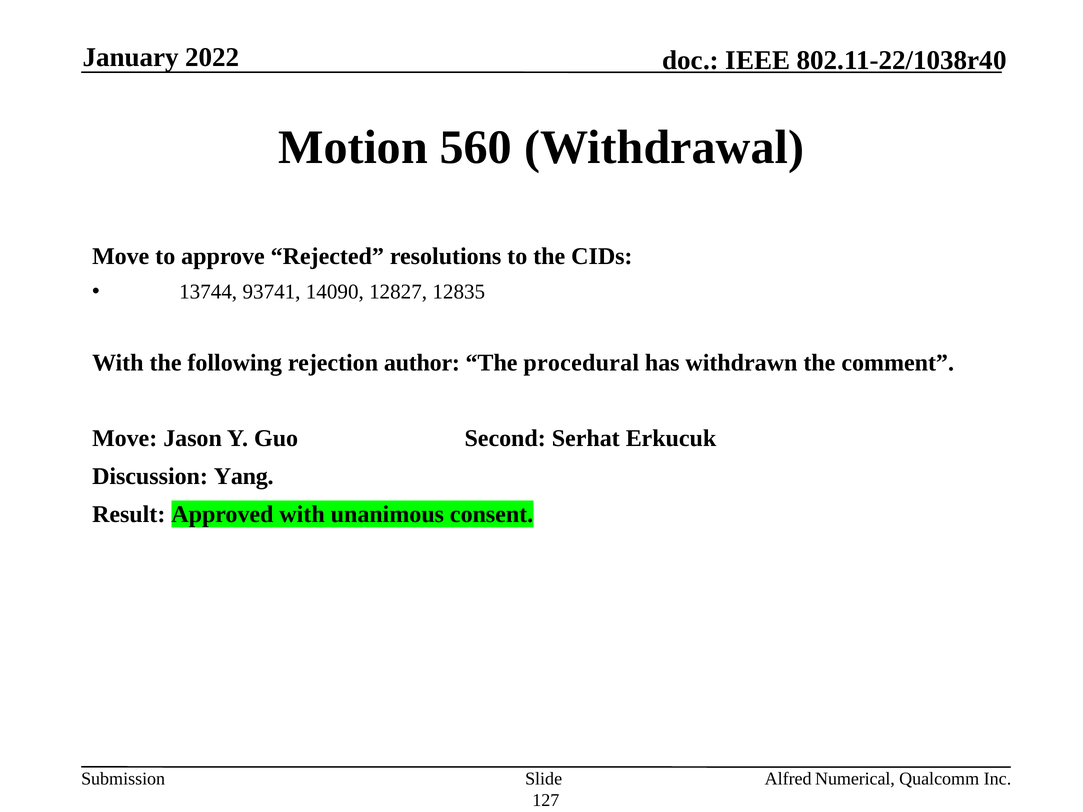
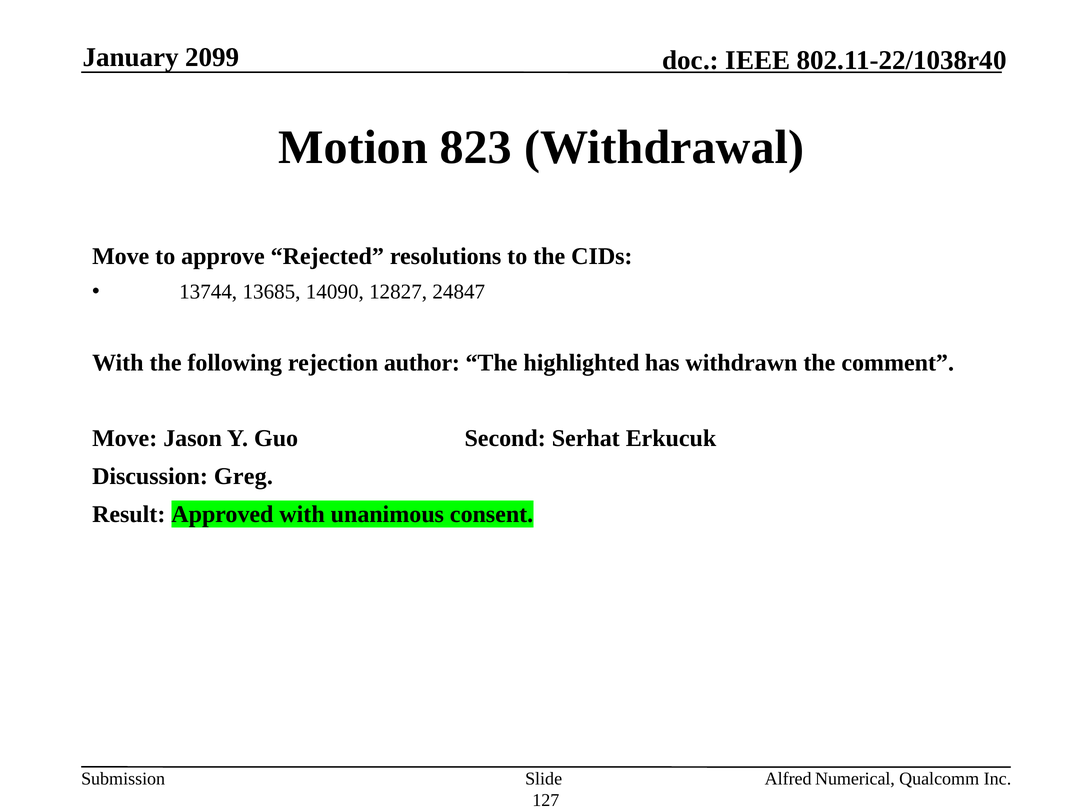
2022: 2022 -> 2099 (212, 57)
560: 560 -> 823 (476, 148)
93741: 93741 -> 13685 (272, 292)
12835: 12835 -> 24847 (459, 292)
procedural: procedural -> highlighted (581, 363)
Yang: Yang -> Greg (243, 476)
